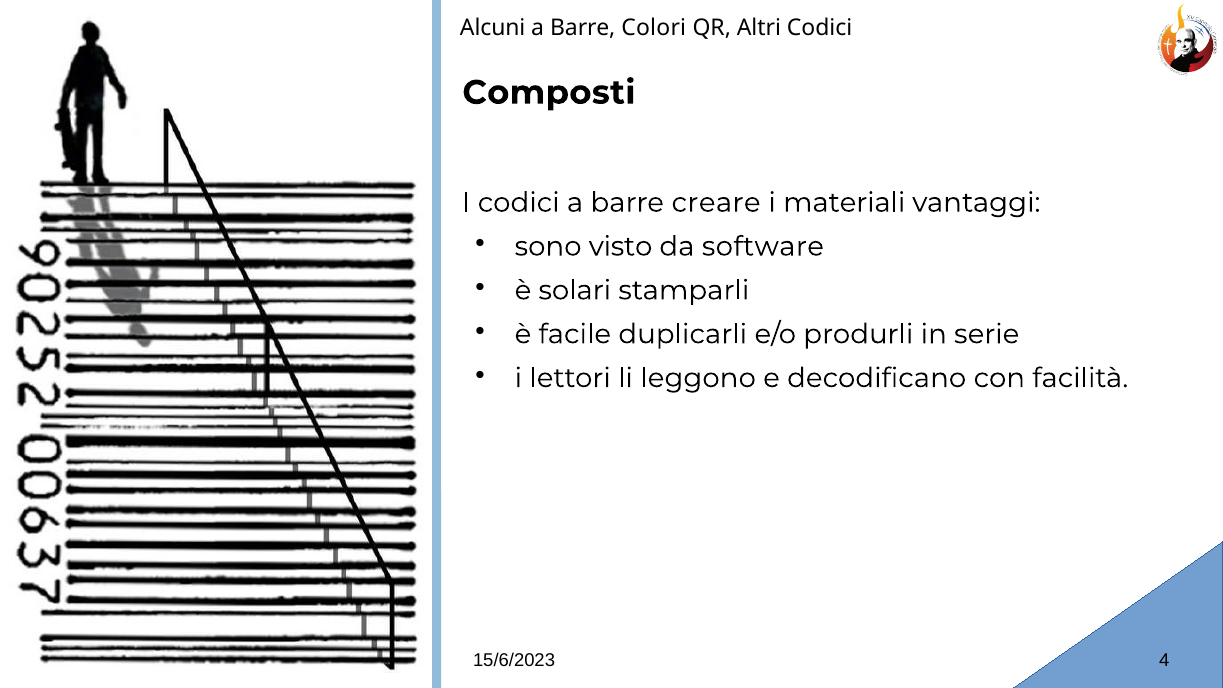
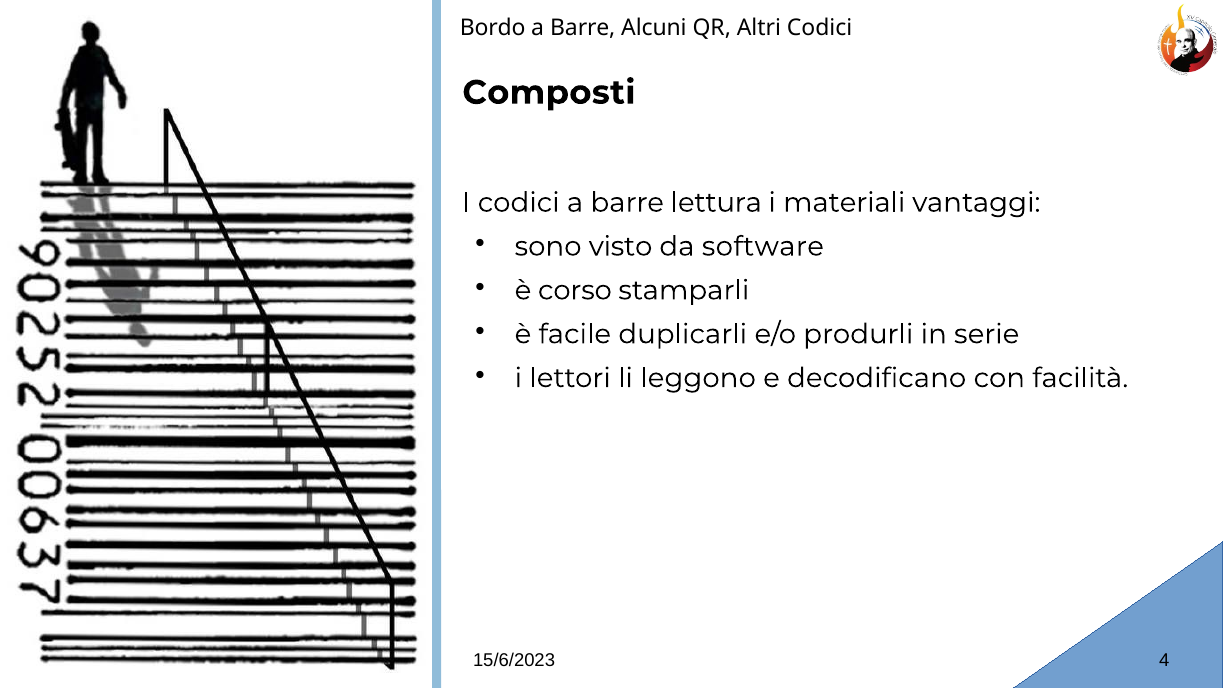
Alcuni: Alcuni -> Bordo (493, 28)
Colori: Colori -> Alcuni (654, 28)
creare: creare -> lettura (716, 203)
solari: solari -> corso (575, 290)
